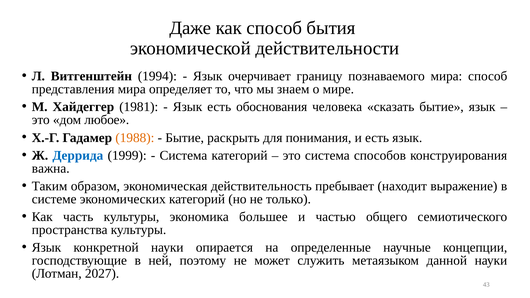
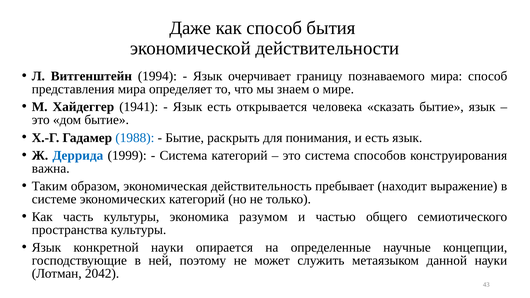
1981: 1981 -> 1941 (139, 107)
обоснования: обоснования -> открывается (272, 107)
дом любое: любое -> бытие (107, 120)
1988 colour: orange -> blue (135, 138)
большее: большее -> разумом (263, 217)
2027: 2027 -> 2042 (102, 273)
